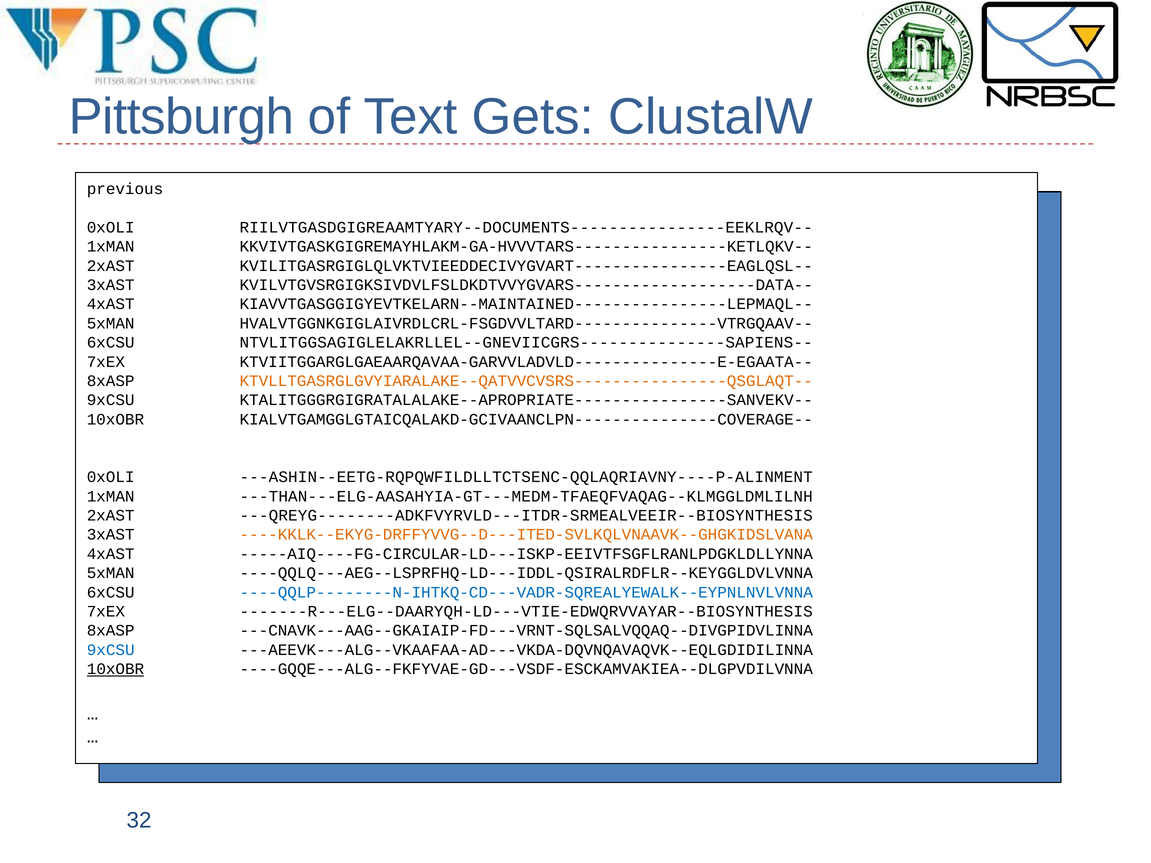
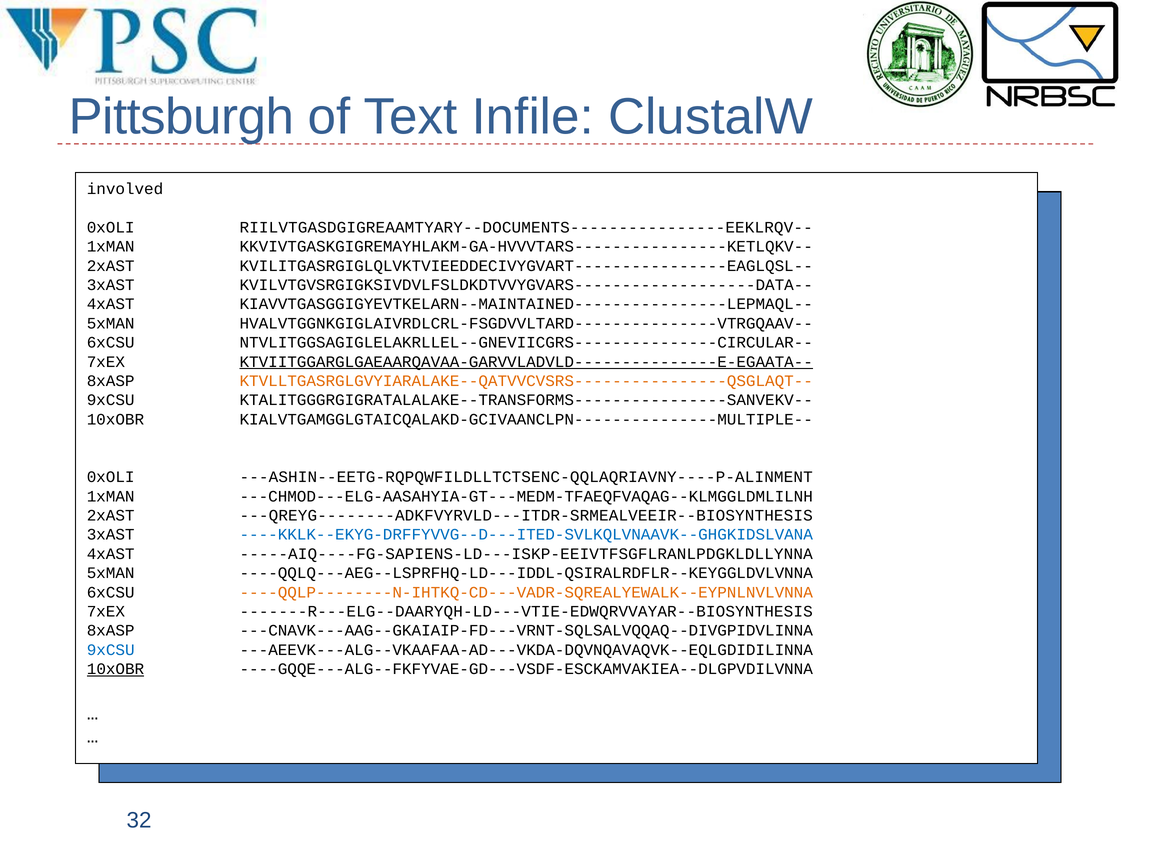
Gets: Gets -> Infile (533, 117)
previous: previous -> involved (125, 189)
NTVLITGGSAGIGLELAKRLLEL--GNEVIICGRS---------------SAPIENS--: NTVLITGGSAGIGLELAKRLLEL--GNEVIICGRS---------------SAPIENS-- -> NTVLITGGSAGIGLELAKRLLEL--GNEVIICGRS---------------CIRCULAR-- (526, 343)
KTVIITGGARGLGAEAARQAVAA-GARVVLADVLD---------------E-EGAATA-- underline: none -> present (526, 362)
KTALITGGGRGIGRATALALAKE--APROPRIATE----------------SANVEKV--: KTALITGGGRGIGRATALALAKE--APROPRIATE----------------SANVEKV-- -> KTALITGGGRGIGRATALALAKE--TRANSFORMS----------------SANVEKV-- (526, 400)
KIALVTGAMGGLGTAICQALAKD-GCIVAANCLPN---------------COVERAGE--: KIALVTGAMGGLGTAICQALAKD-GCIVAANCLPN---------------COVERAGE-- -> KIALVTGAMGGLGTAICQALAKD-GCIVAANCLPN---------------MULTIPLE-- (526, 420)
---THAN---ELG-AASAHYIA-GT---MEDM-TFAEQFVAQAG--KLMGGLDMLILNH: ---THAN---ELG-AASAHYIA-GT---MEDM-TFAEQFVAQAG--KLMGGLDMLILNH -> ---CHMOD---ELG-AASAHYIA-GT---MEDM-TFAEQFVAQAG--KLMGGLDMLILNH (526, 496)
----KKLK--EKYG-DRFFYVVG--D---ITED-SVLKQLVNAAVK--GHGKIDSLVANA colour: orange -> blue (526, 535)
-----AIQ----FG-CIRCULAR-LD---ISKP-EEIVTFSGFLRANLPDGKLDLLYNNA: -----AIQ----FG-CIRCULAR-LD---ISKP-EEIVTFSGFLRANLPDGKLDLLYNNA -> -----AIQ----FG-SAPIENS-LD---ISKP-EEIVTFSGFLRANLPDGKLDLLYNNA (526, 554)
----QQLP--------N-IHTKQ-CD---VADR-SQREALYEWALK--EYPNLNVLVNNA colour: blue -> orange (526, 592)
